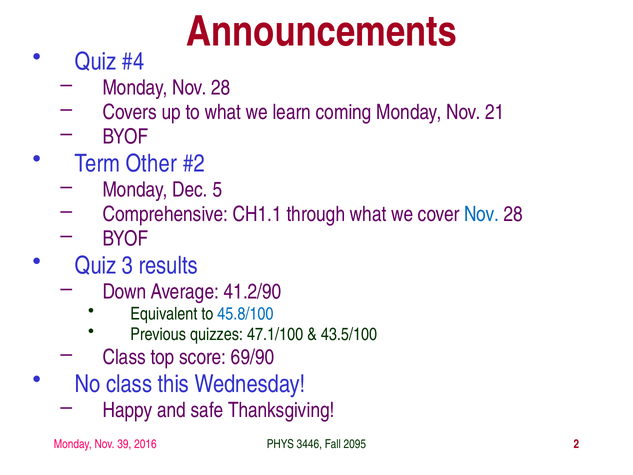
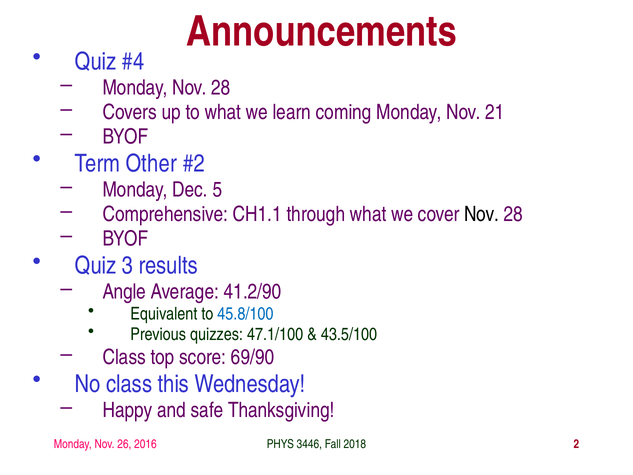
Nov colour: blue -> black (482, 214)
Down: Down -> Angle (124, 292)
39: 39 -> 26 (124, 444)
2095: 2095 -> 2018 (355, 444)
